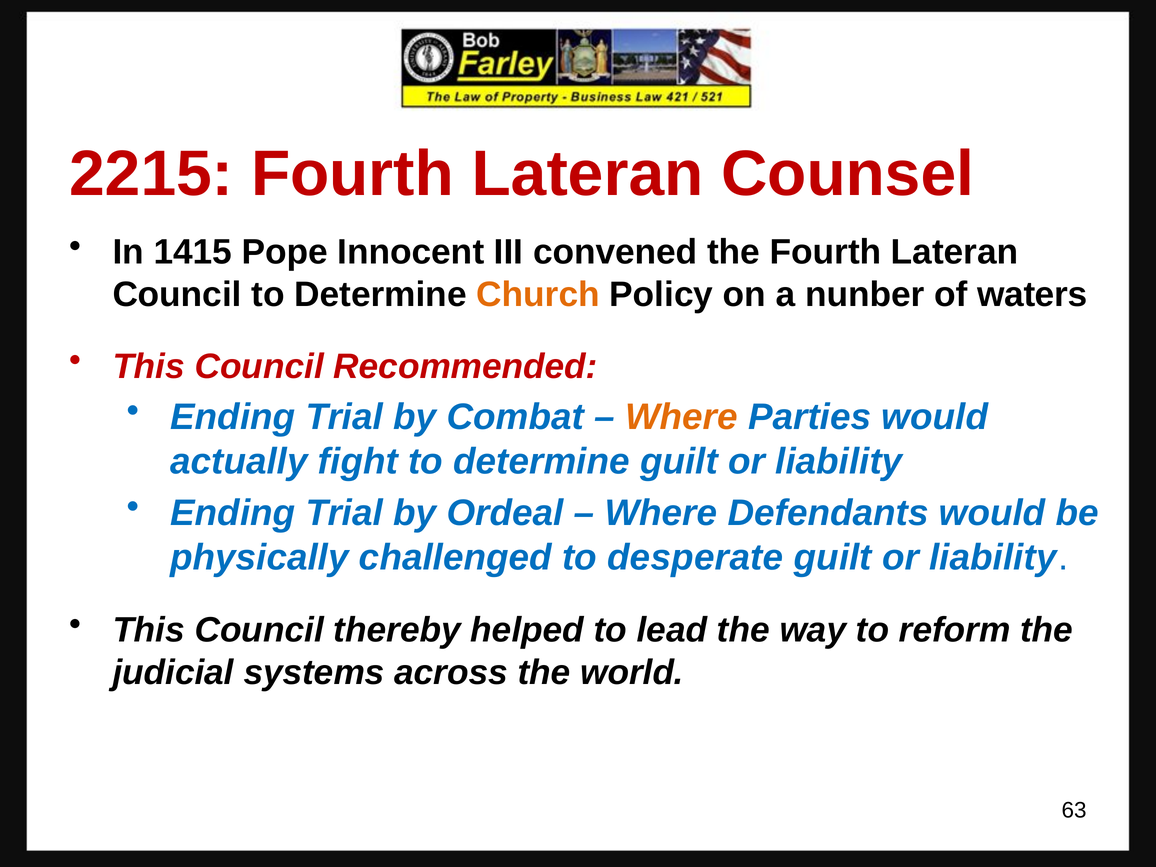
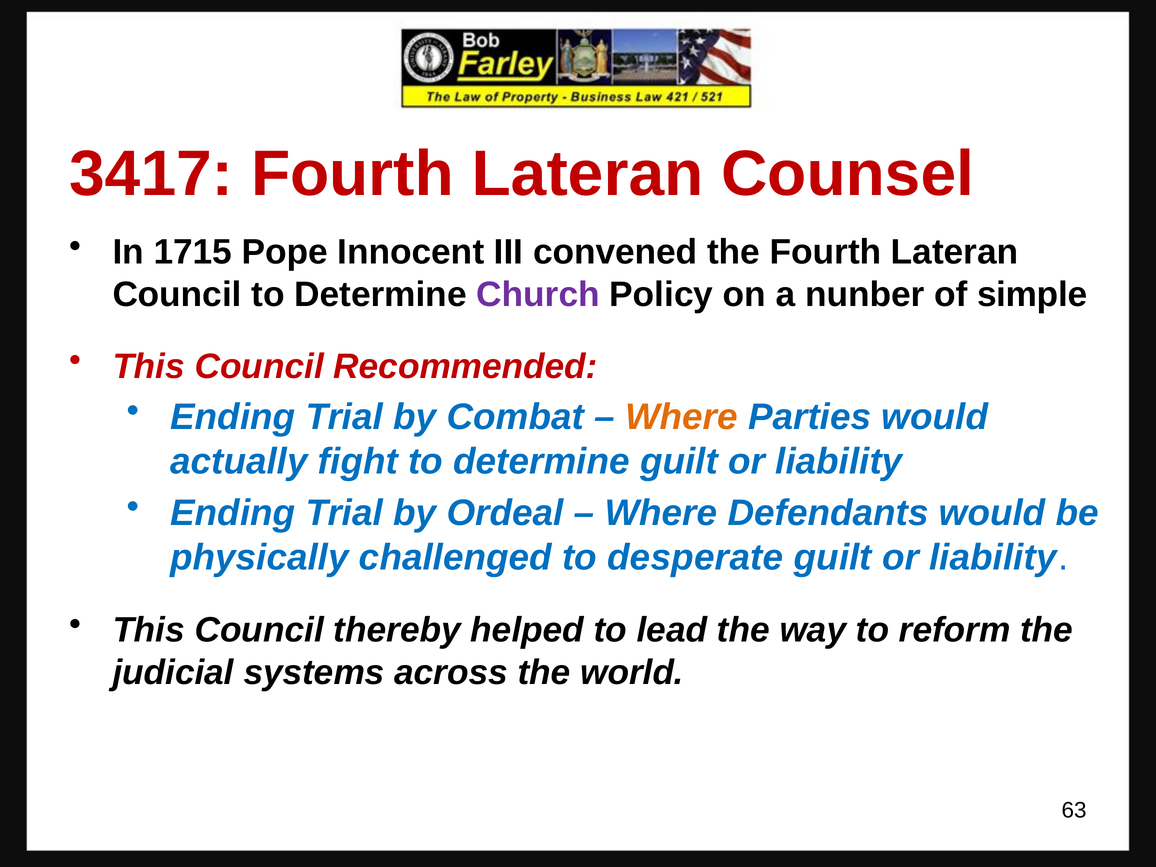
2215: 2215 -> 3417 (151, 174)
1415: 1415 -> 1715 (193, 252)
Church colour: orange -> purple (538, 295)
waters: waters -> simple (1032, 295)
